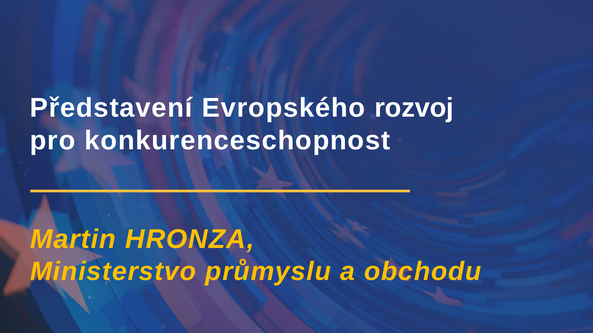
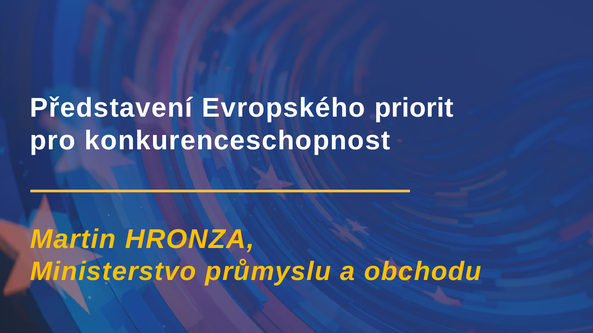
rozvoj: rozvoj -> priorit (414, 108)
